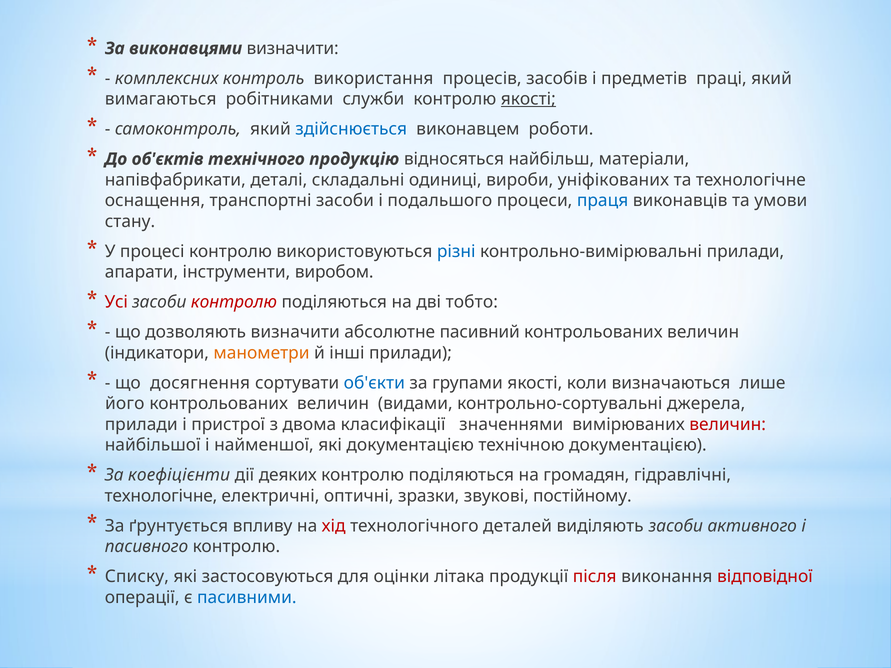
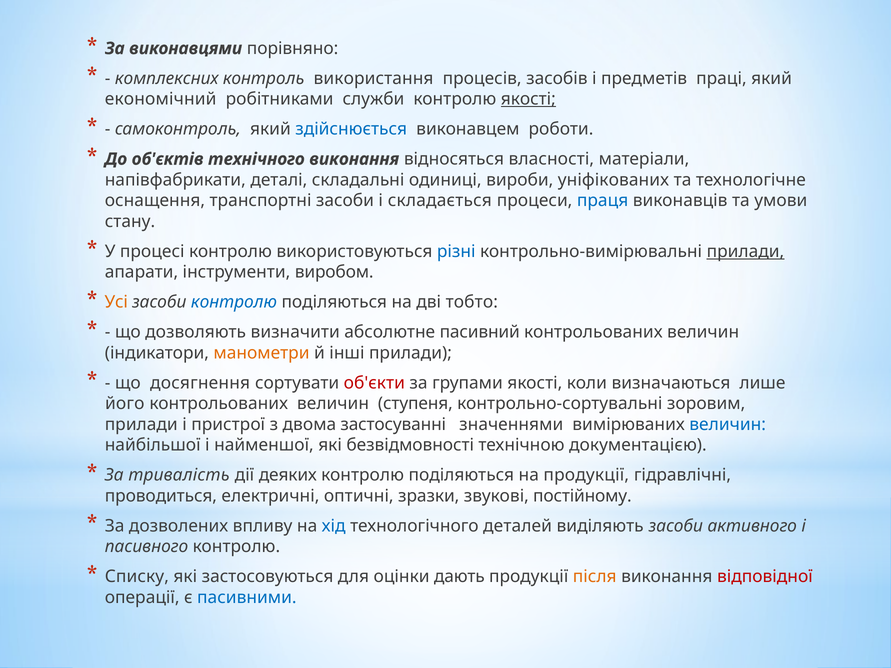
виконавцями визначити: визначити -> порівняно (293, 48)
вимагаються: вимагаються -> економічний (161, 99)
технічного продукцію: продукцію -> виконання (354, 159)
найбільш: найбільш -> власності (551, 159)
подальшого: подальшого -> складається (440, 201)
прилади underline: none -> present (745, 252)
Усі colour: red -> orange (116, 302)
контролю colour: red -> blue (234, 302)
об'єкти colour: blue -> red (374, 383)
видами: видами -> ступеня (415, 404)
джерела: джерела -> зоровим (706, 404)
класифікації: класифікації -> застосуванні (393, 425)
величин colour: red -> blue (728, 425)
які документацією: документацією -> безвідмовності (410, 445)
коефіцієнти: коефіцієнти -> тривалість (179, 475)
на громадян: громадян -> продукції (586, 475)
технологічне: технологічне -> проводиться (161, 496)
ґрунтується: ґрунтується -> дозволених (179, 526)
хід colour: red -> blue (334, 526)
літака: літака -> дають (459, 577)
після colour: red -> orange (595, 577)
